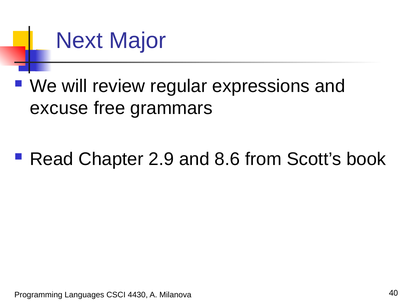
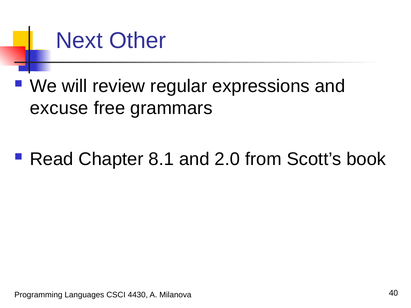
Major: Major -> Other (138, 41)
2.9: 2.9 -> 8.1 (161, 159)
8.6: 8.6 -> 2.0 (227, 159)
